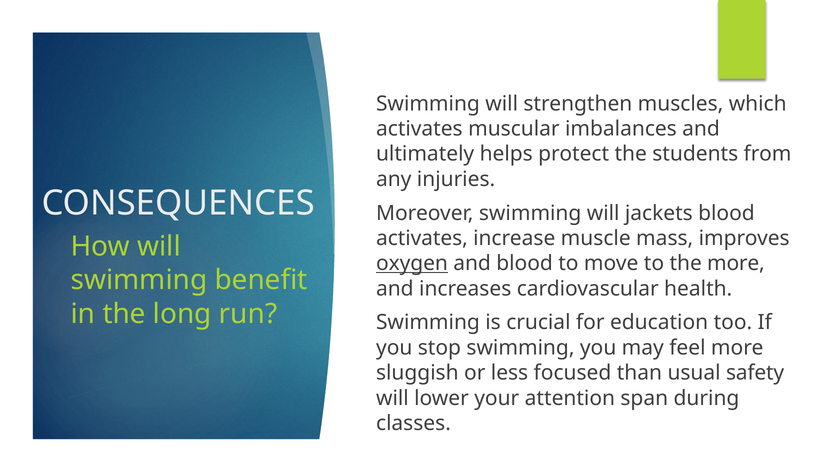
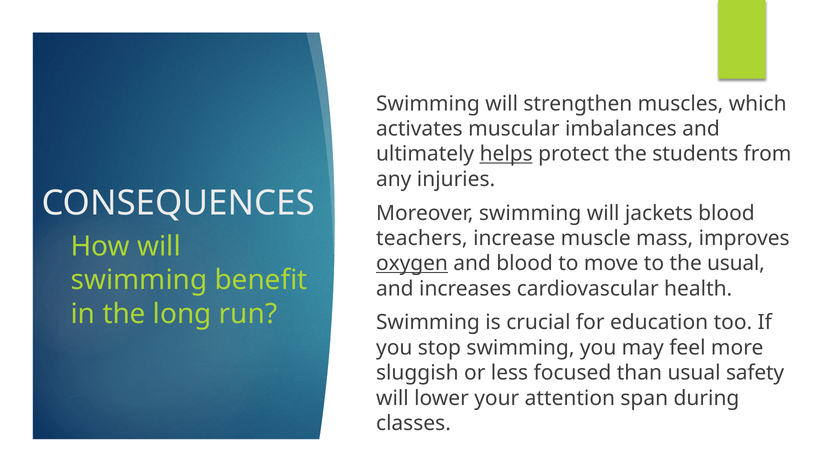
helps underline: none -> present (506, 154)
activates: activates -> teachers (422, 238)
the more: more -> usual (736, 263)
